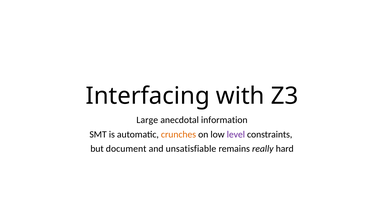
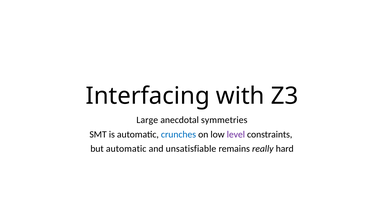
information: information -> symmetries (224, 120)
crunches colour: orange -> blue (179, 134)
but document: document -> automatic (126, 149)
